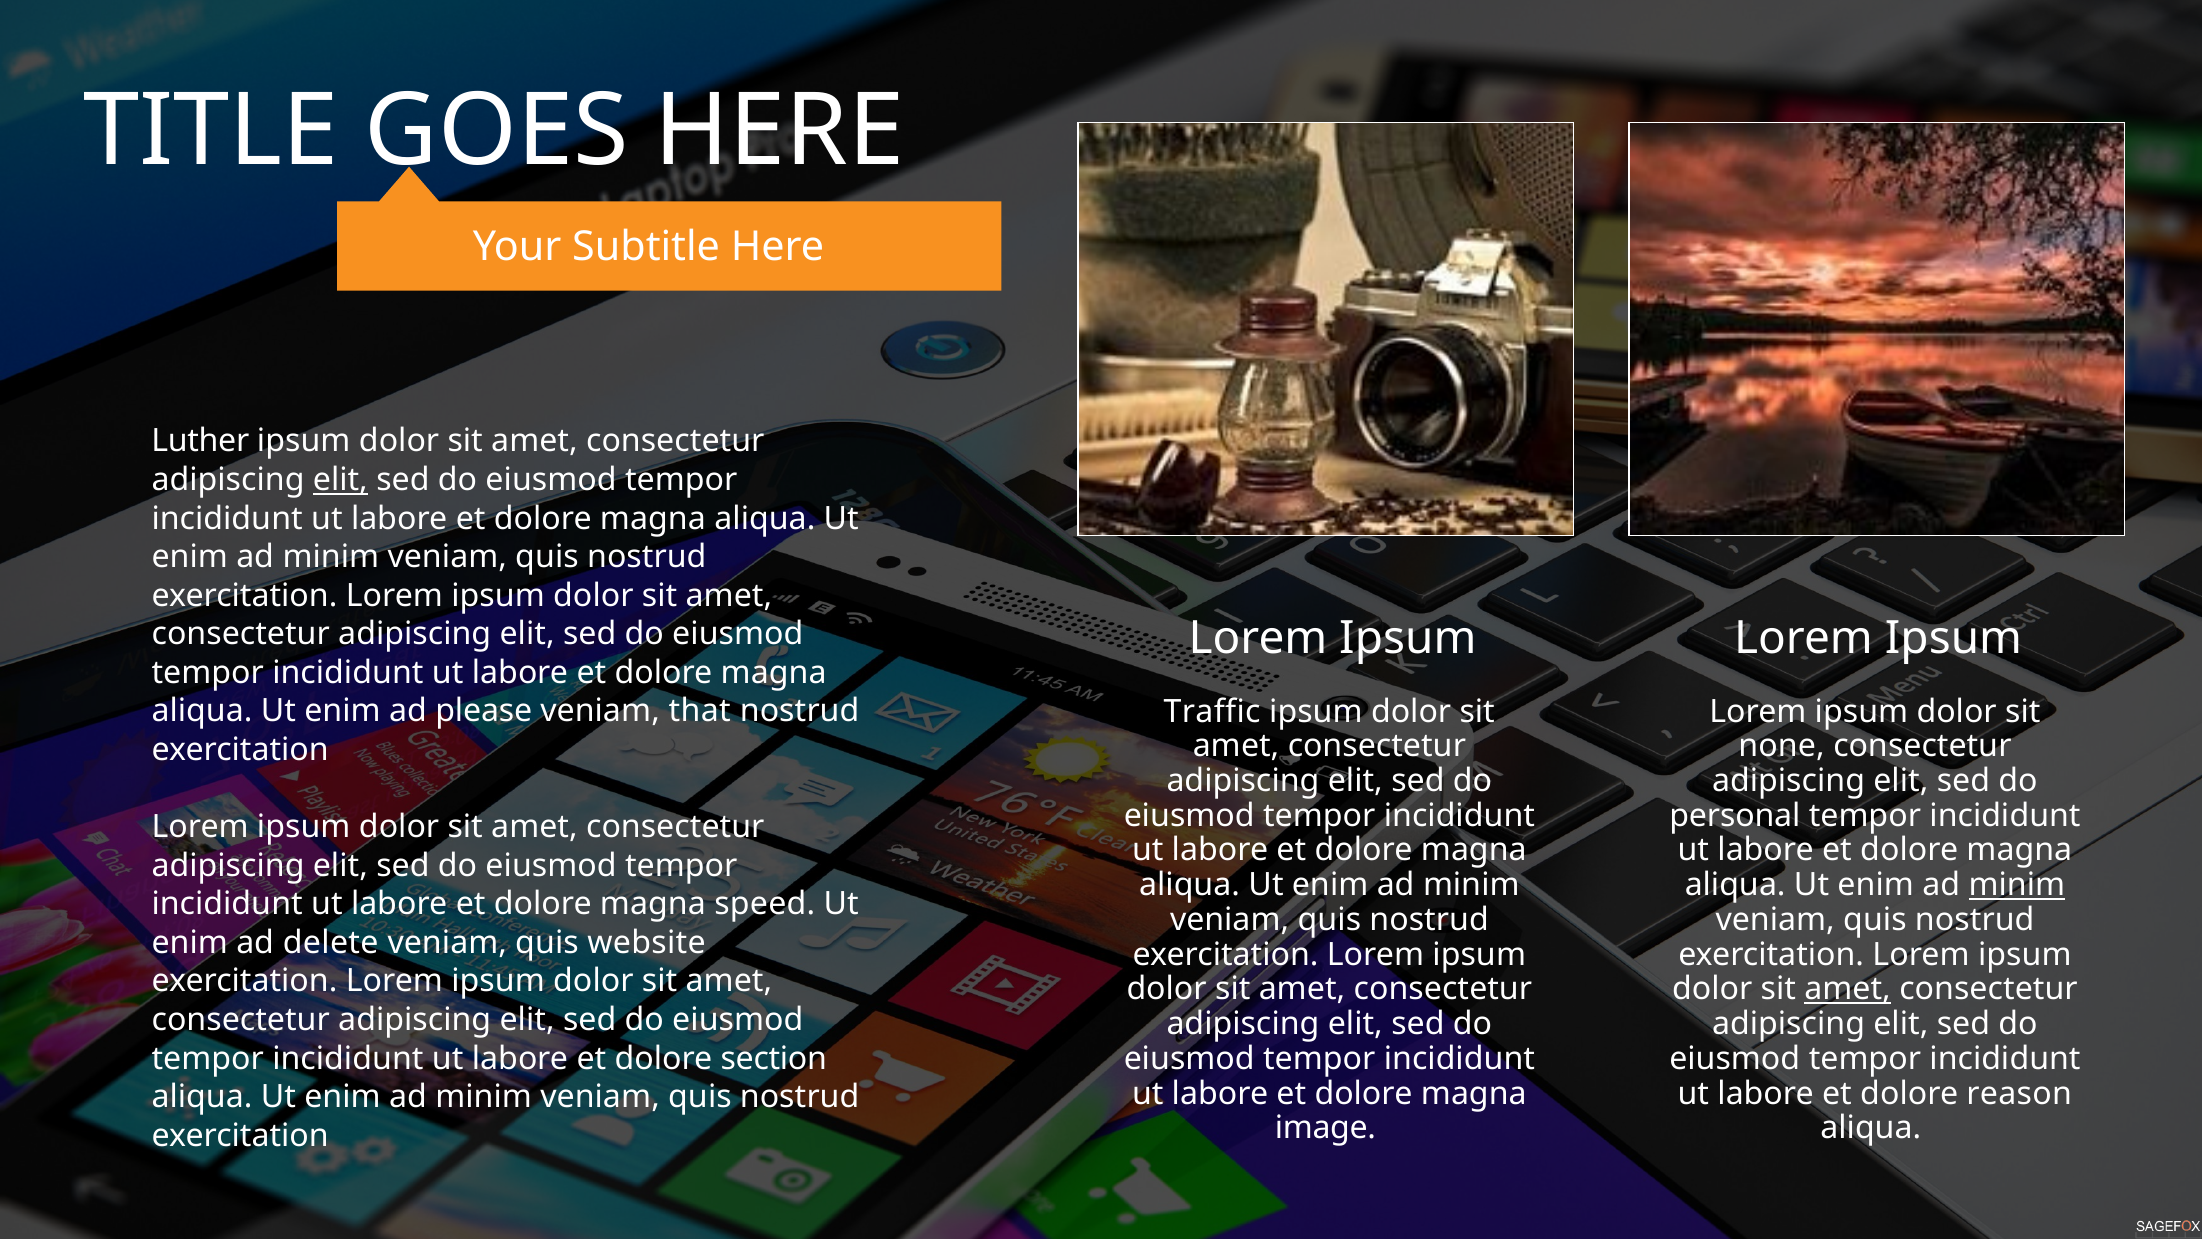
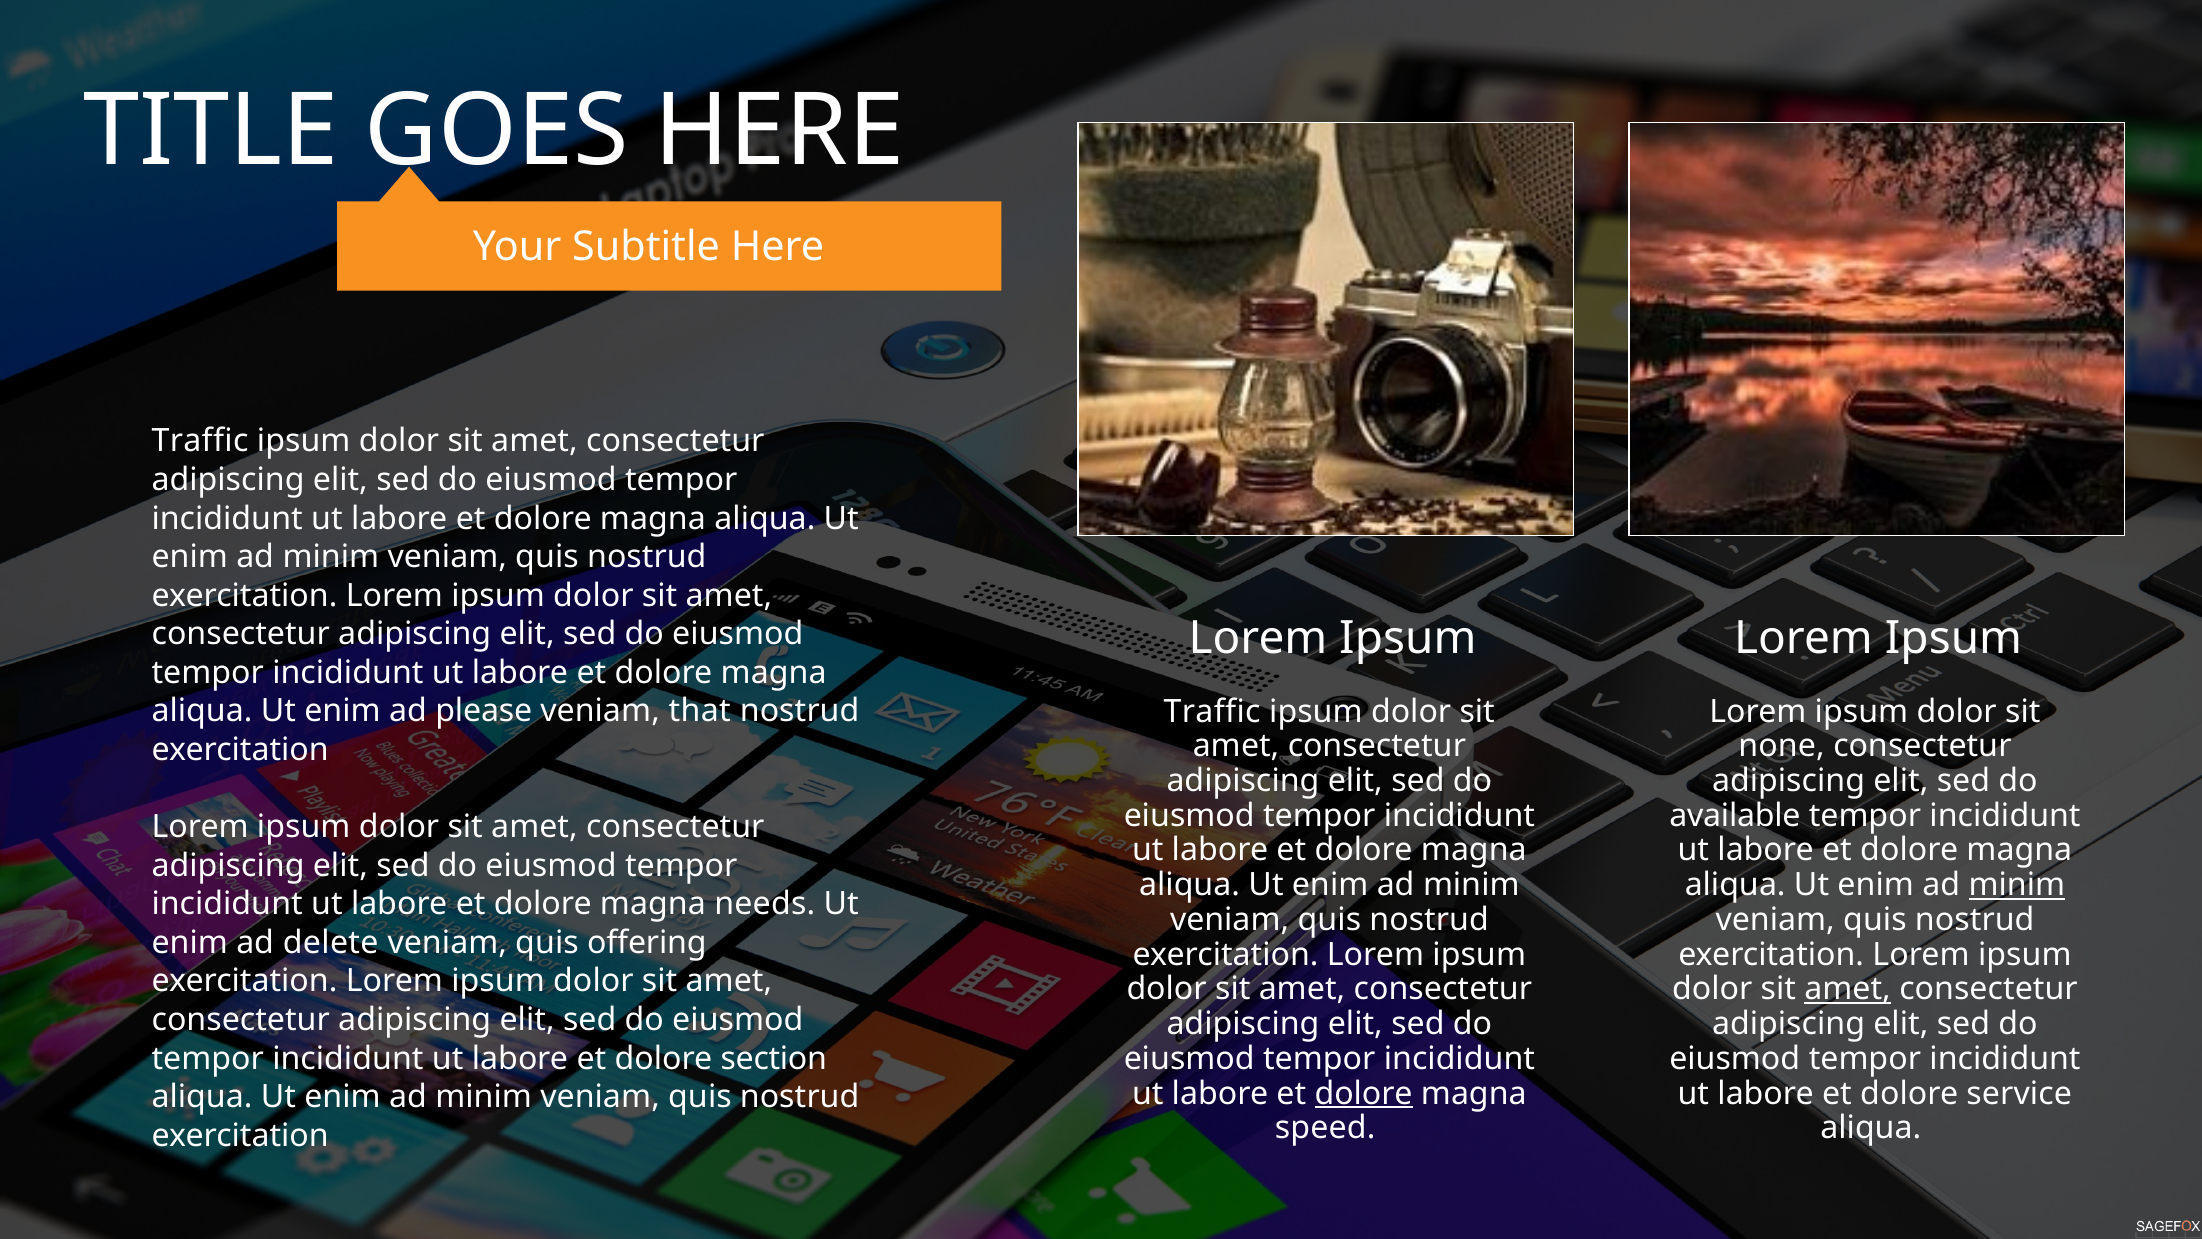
Luther: Luther -> Traffic (200, 441)
elit underline: present -> none (340, 480)
personal: personal -> available (1735, 815)
speed: speed -> needs (765, 904)
website: website -> offering (647, 942)
dolore underline: none -> present (1364, 1093)
reason: reason -> service (2019, 1093)
image: image -> speed (1325, 1128)
